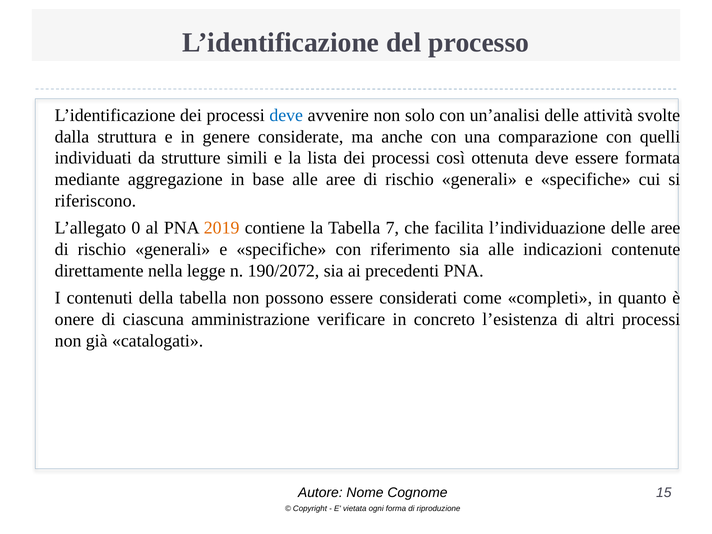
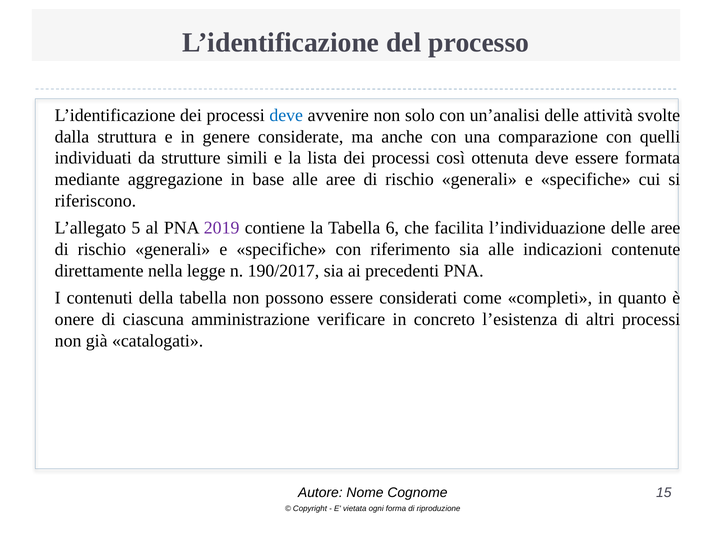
0: 0 -> 5 (136, 228)
2019 colour: orange -> purple (222, 228)
7: 7 -> 6 (392, 228)
190/2072: 190/2072 -> 190/2017 (283, 271)
